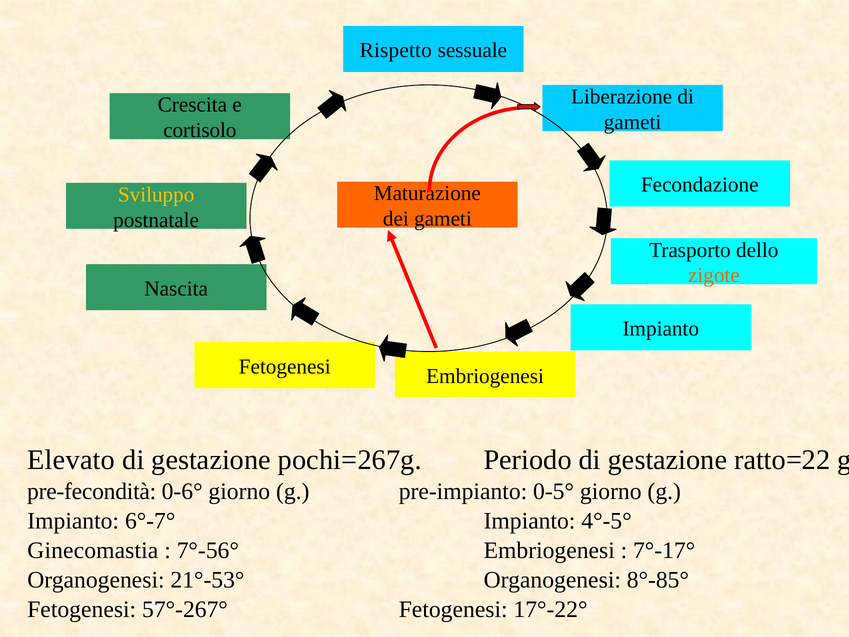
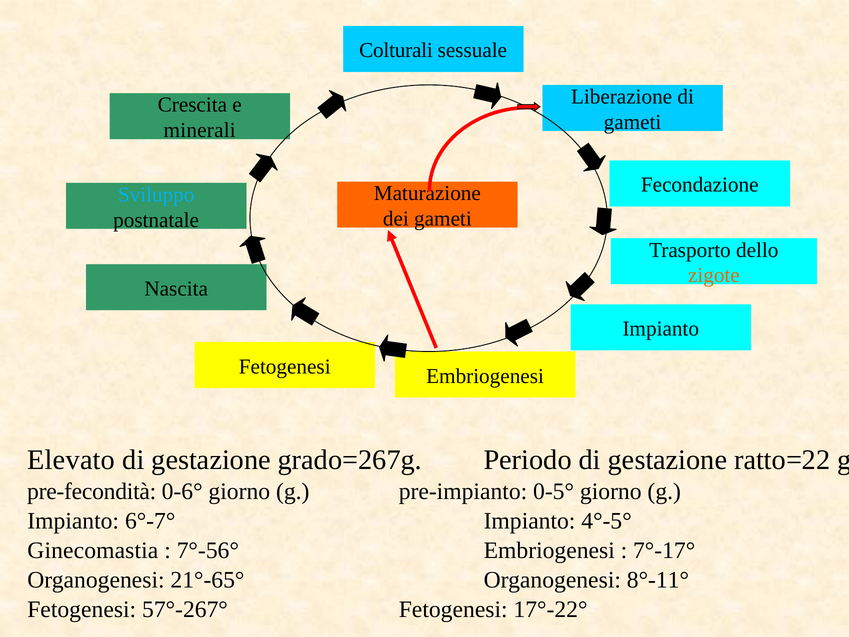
Rispetto: Rispetto -> Colturali (396, 50)
cortisolo: cortisolo -> minerali (200, 130)
Sviluppo colour: yellow -> light blue (156, 194)
pochi=267g: pochi=267g -> grado=267g (350, 460)
21°-53°: 21°-53° -> 21°-65° (207, 580)
8°-85°: 8°-85° -> 8°-11° (658, 580)
